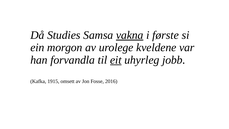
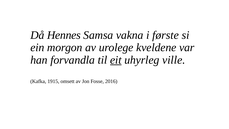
Studies: Studies -> Hennes (64, 35)
vakna underline: present -> none (130, 35)
jobb: jobb -> ville (174, 60)
